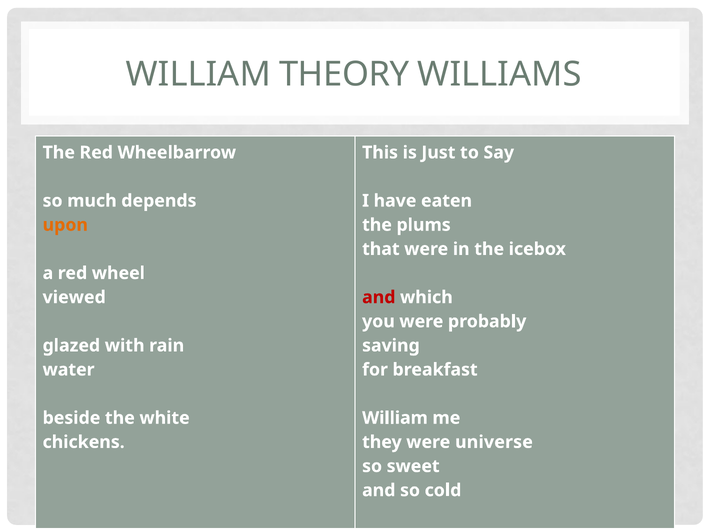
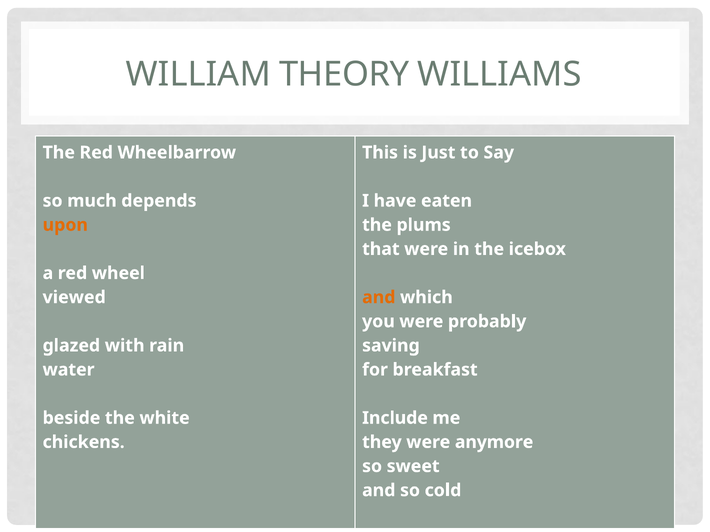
and colour: red -> orange (379, 298)
William: William -> Include (395, 418)
universe: universe -> anymore (494, 443)
